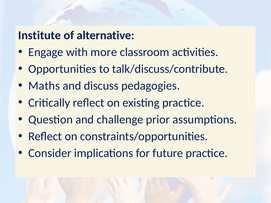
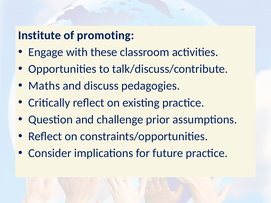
alternative: alternative -> promoting (106, 35)
more: more -> these (104, 52)
